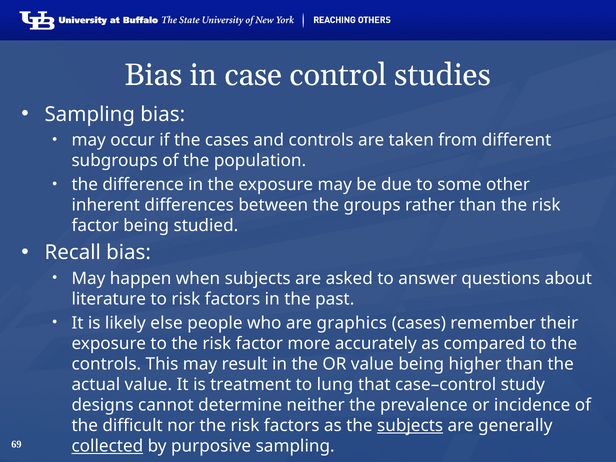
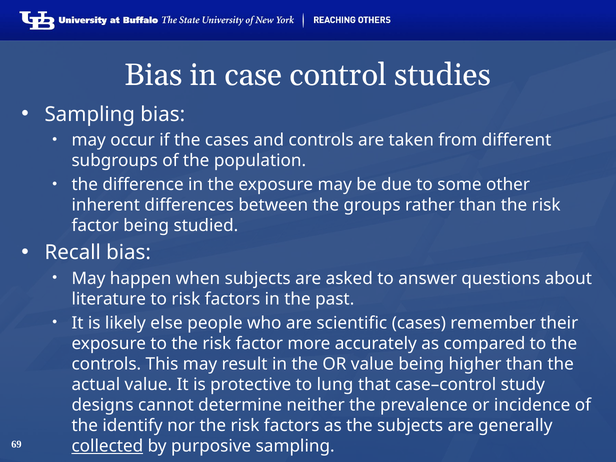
graphics: graphics -> scientific (352, 323)
treatment: treatment -> protective (251, 385)
difficult: difficult -> identify (133, 426)
subjects underline: present -> none (410, 426)
